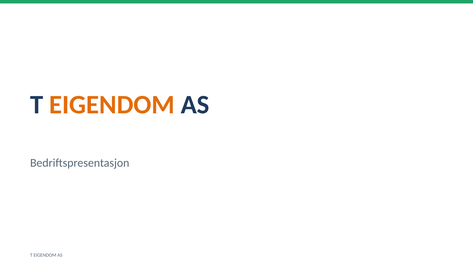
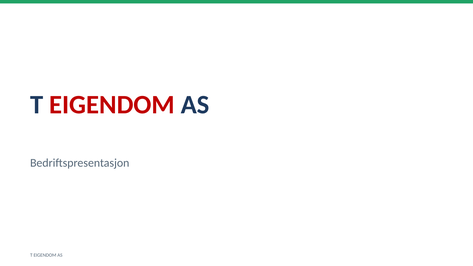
EIGENDOM colour: orange -> red (112, 105)
